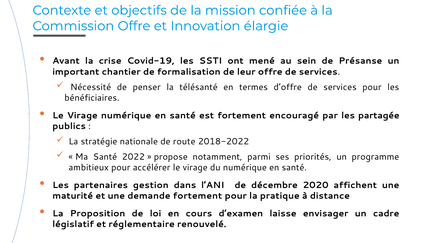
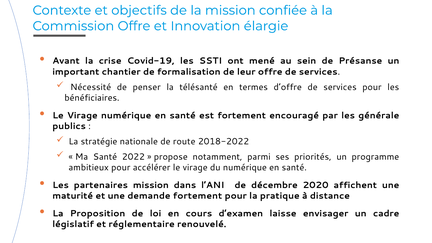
partagée: partagée -> générale (379, 115)
partenaires gestion: gestion -> mission (151, 185)
